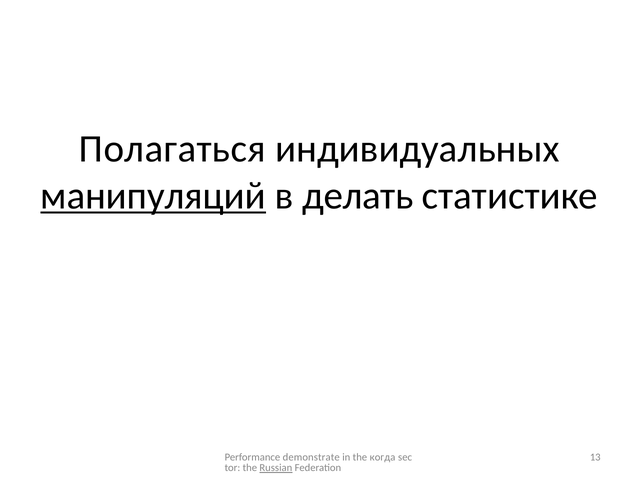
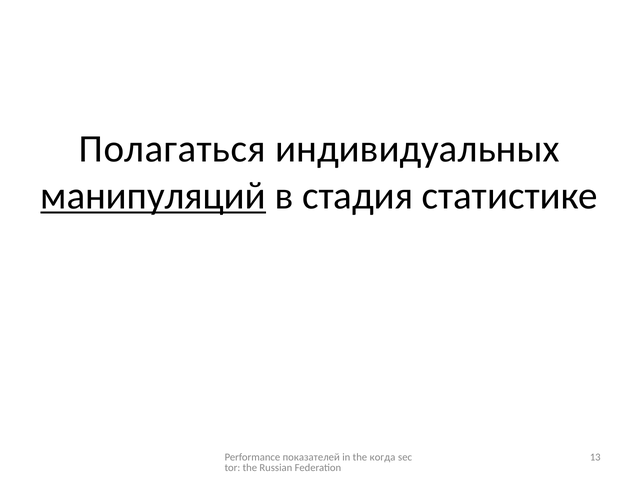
делать: делать -> стадия (358, 196)
demonstrate: demonstrate -> показателей (311, 458)
Russian underline: present -> none (276, 468)
